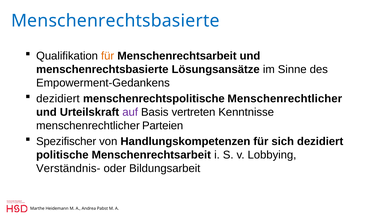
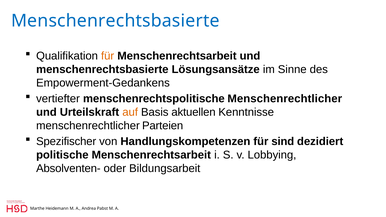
dezidiert: dezidiert -> vertiefter (58, 99)
auf colour: purple -> orange (130, 112)
vertreten: vertreten -> aktuellen (194, 112)
sich: sich -> sind (283, 142)
Verständnis-: Verständnis- -> Absolventen- (68, 169)
